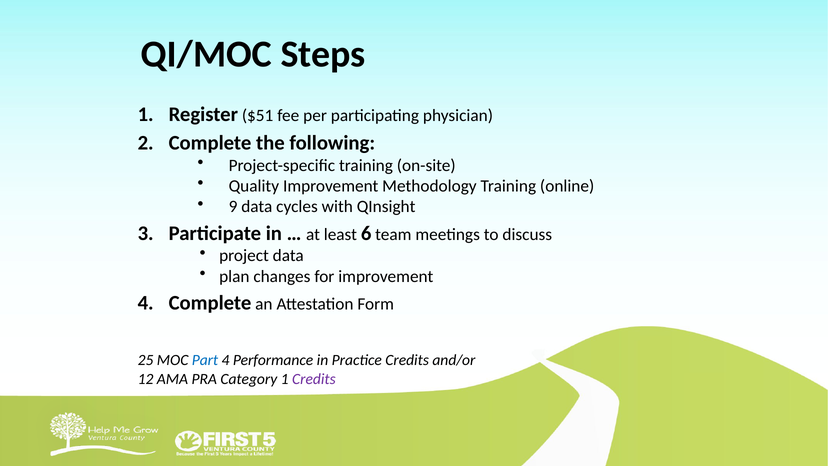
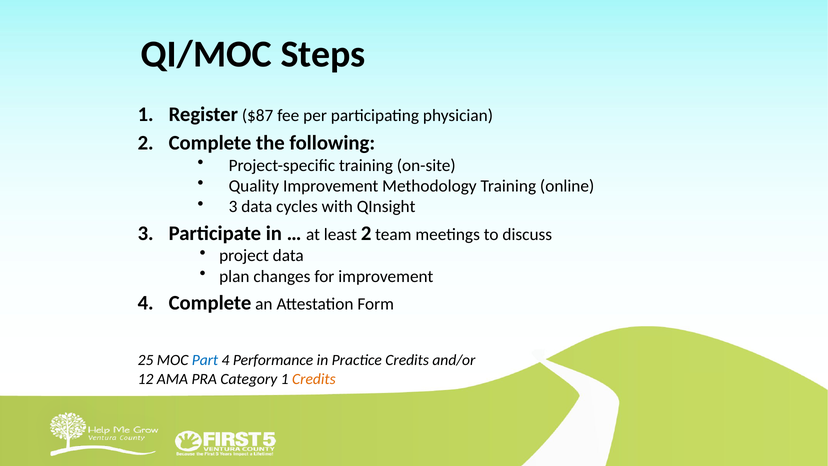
$51: $51 -> $87 (258, 116)
9: 9 -> 3 (233, 207)
least 6: 6 -> 2 (366, 233)
Credits colour: purple -> orange (314, 379)
